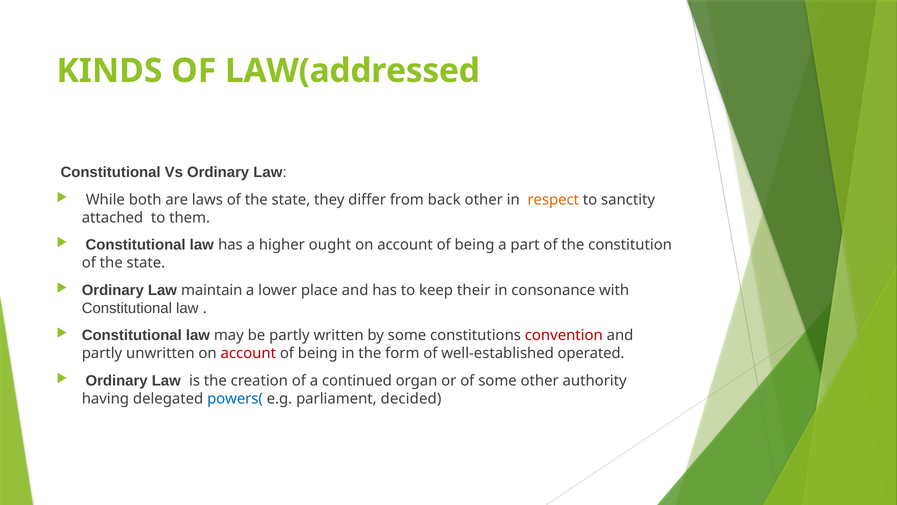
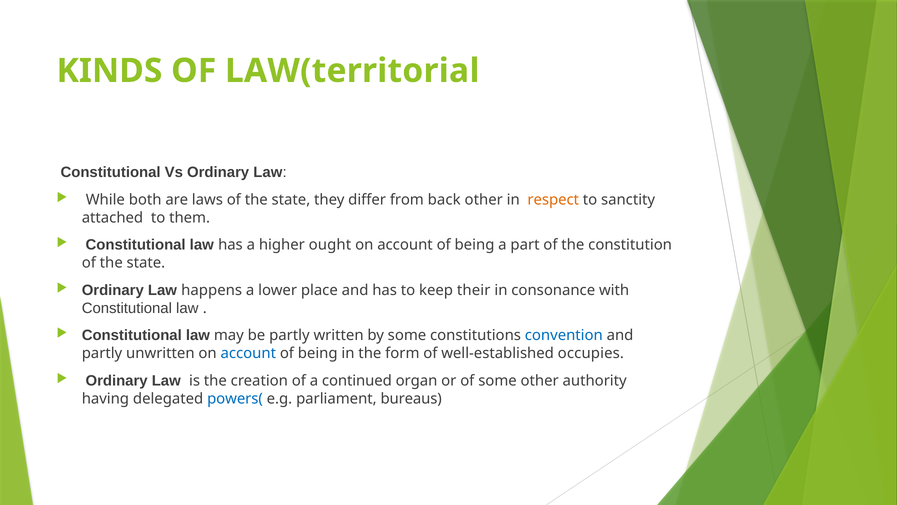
LAW(addressed: LAW(addressed -> LAW(territorial (352, 71)
maintain: maintain -> happens (212, 290)
convention colour: red -> blue (564, 335)
account colour: red -> blue (248, 353)
operated: operated -> occupies (591, 353)
decided: decided -> bureaus (411, 398)
